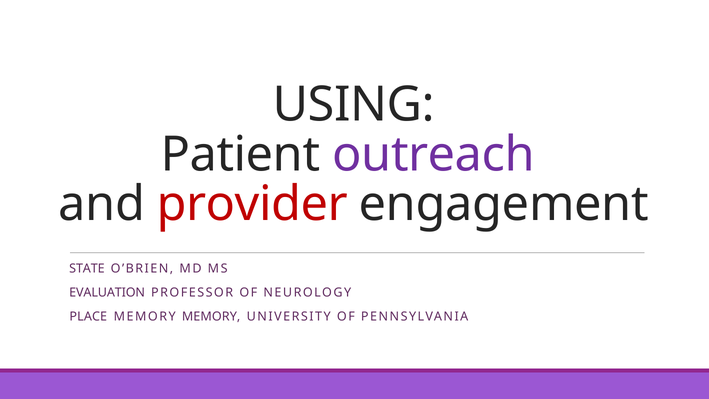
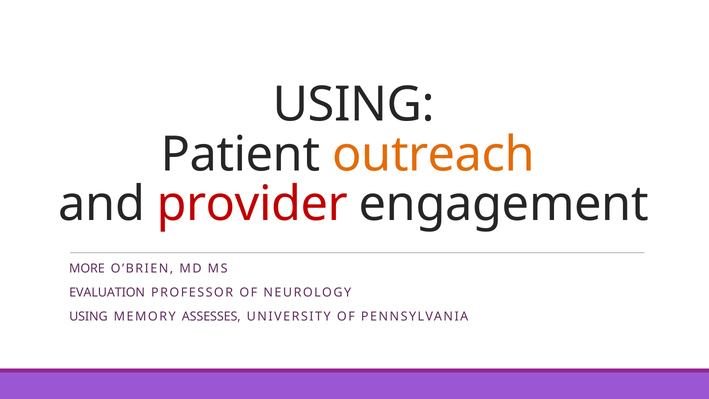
outreach colour: purple -> orange (434, 154)
STATE: STATE -> MORE (87, 268)
PLACE: PLACE -> USING (88, 316)
MEMORY MEMORY: MEMORY -> ASSESSES (211, 316)
